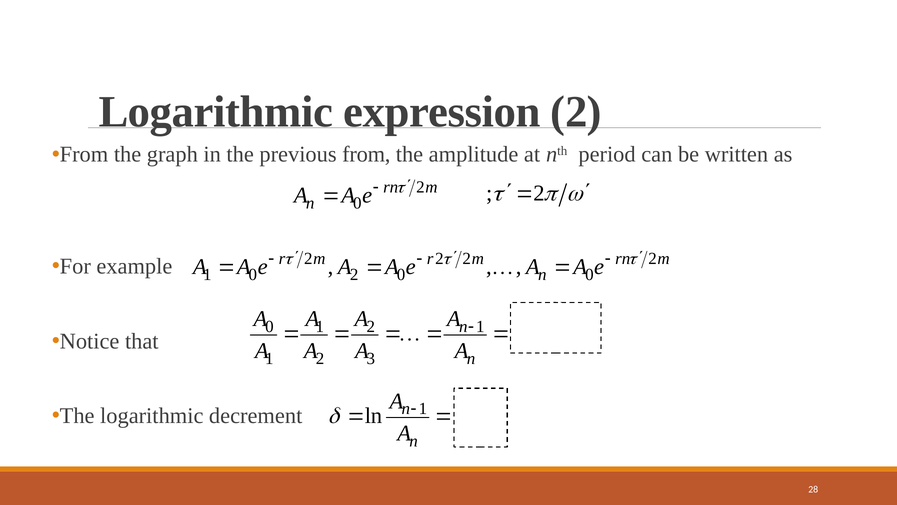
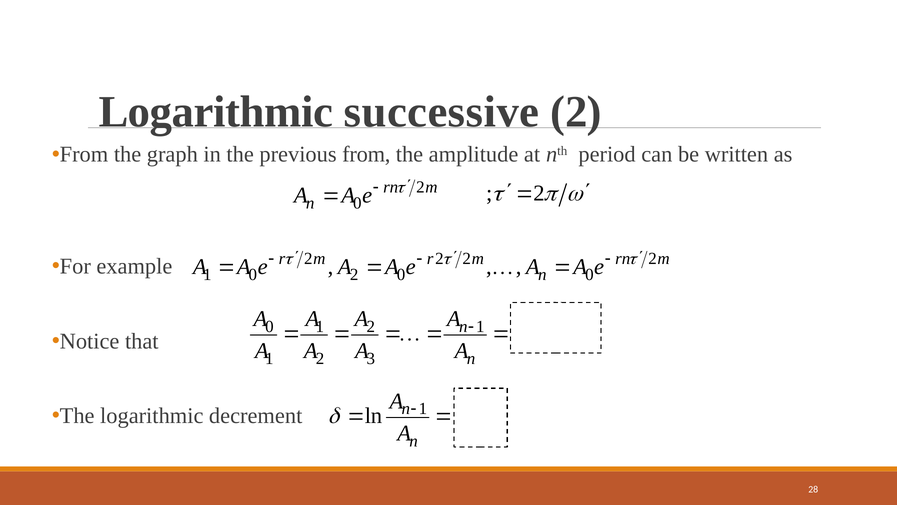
expression: expression -> successive (442, 112)
